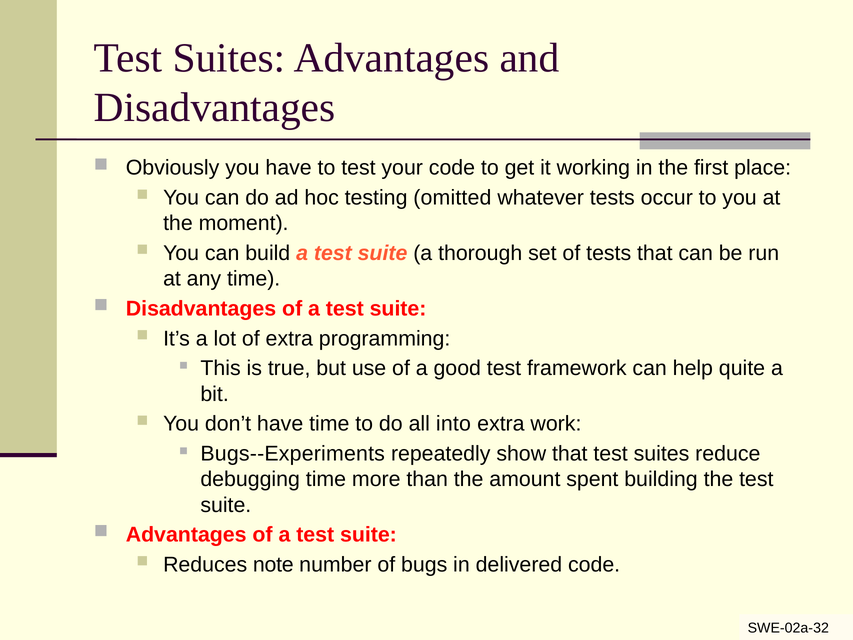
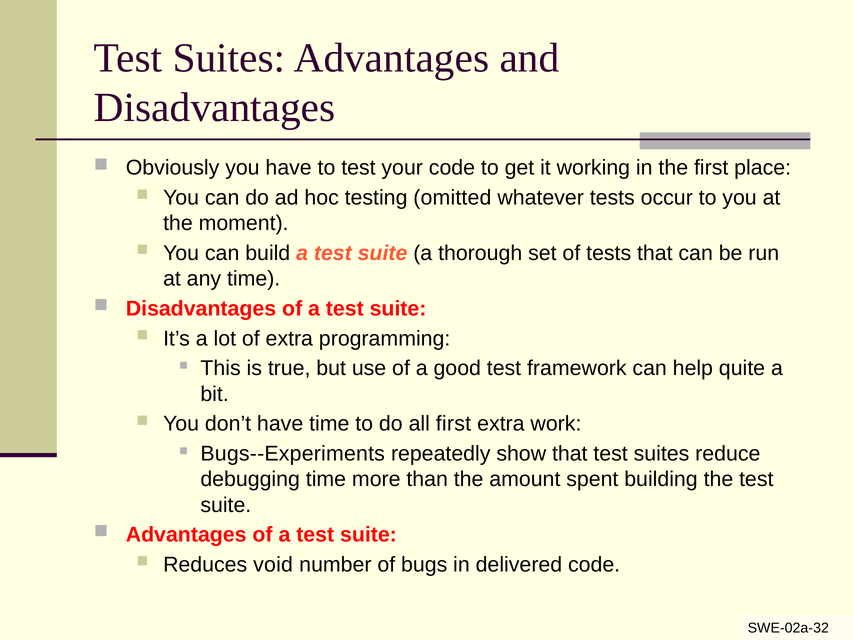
all into: into -> first (453, 424)
note: note -> void (273, 564)
